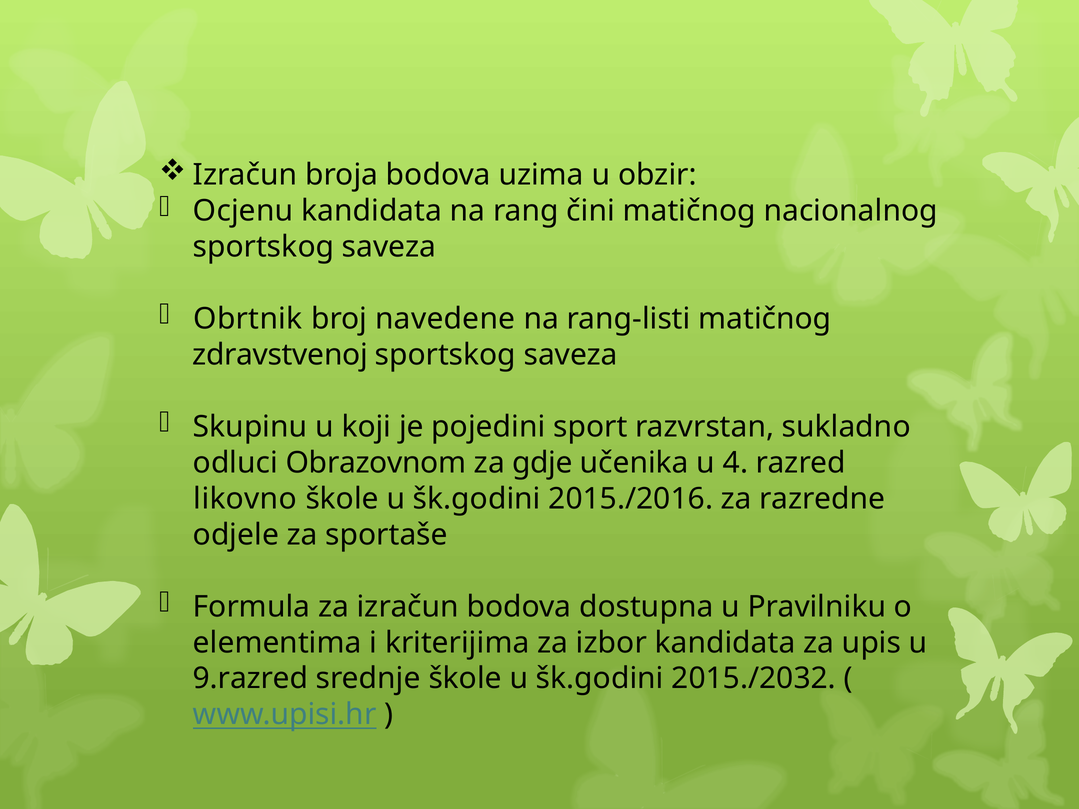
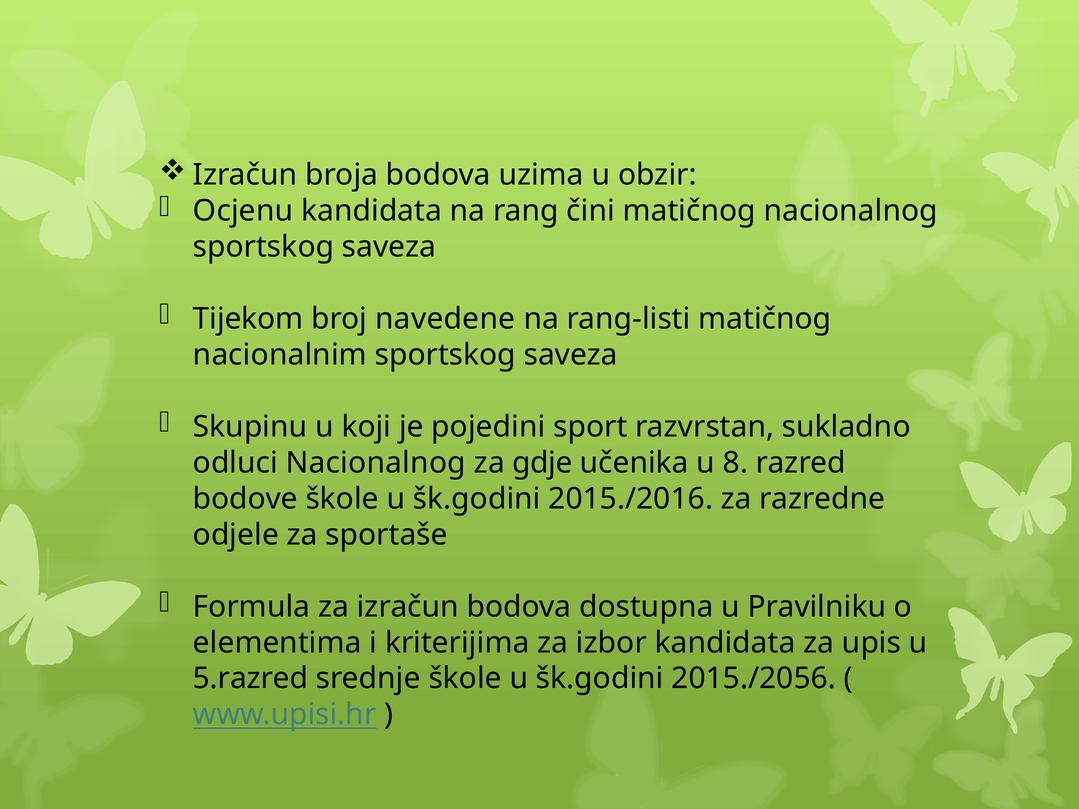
Obrtnik: Obrtnik -> Tijekom (248, 319)
zdravstvenoj: zdravstvenoj -> nacionalnim (280, 355)
odluci Obrazovnom: Obrazovnom -> Nacionalnog (376, 463)
4: 4 -> 8 (735, 463)
likovno: likovno -> bodove (245, 499)
9.razred: 9.razred -> 5.razred (251, 679)
2015./2032: 2015./2032 -> 2015./2056 (754, 679)
